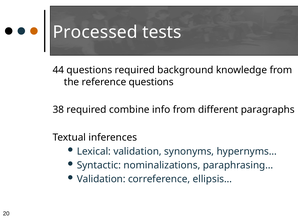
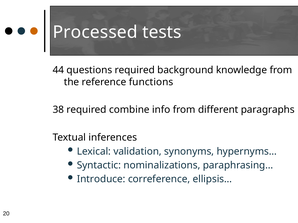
reference questions: questions -> functions (151, 82)
Validation: Validation -> Introduce (101, 179)
